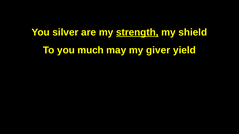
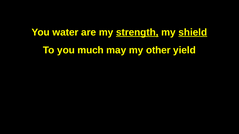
silver: silver -> water (65, 32)
shield underline: none -> present (193, 32)
giver: giver -> other (158, 50)
